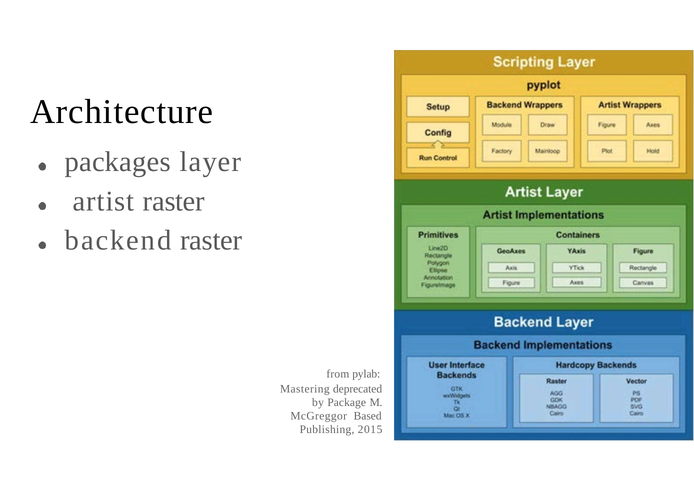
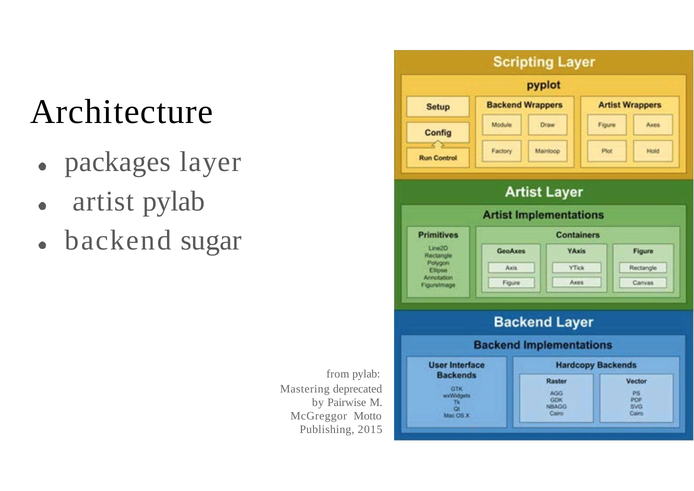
artist raster: raster -> pylab (174, 201)
backend raster: raster -> sugar (211, 241)
Package: Package -> Pairwise (347, 403)
Based: Based -> Motto (368, 416)
